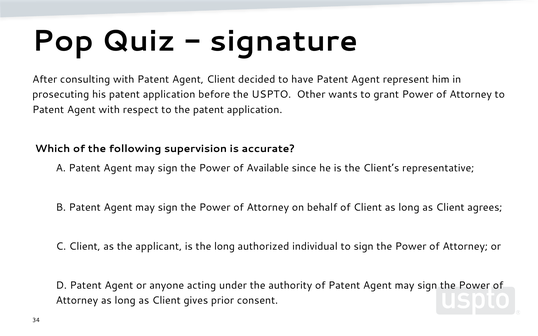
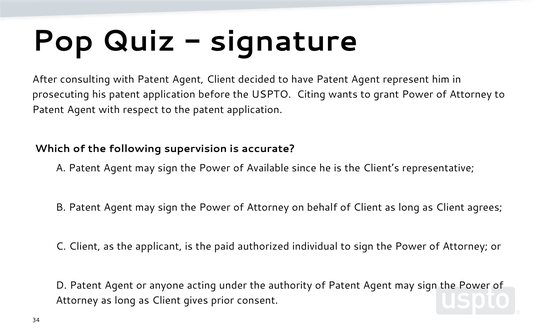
Other: Other -> Citing (311, 95)
the long: long -> paid (224, 247)
